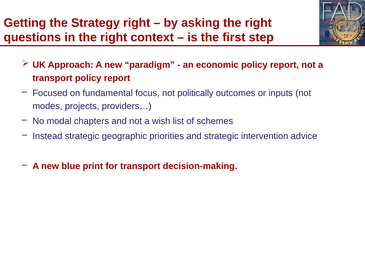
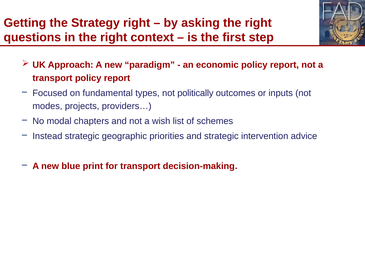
focus: focus -> types (147, 93)
